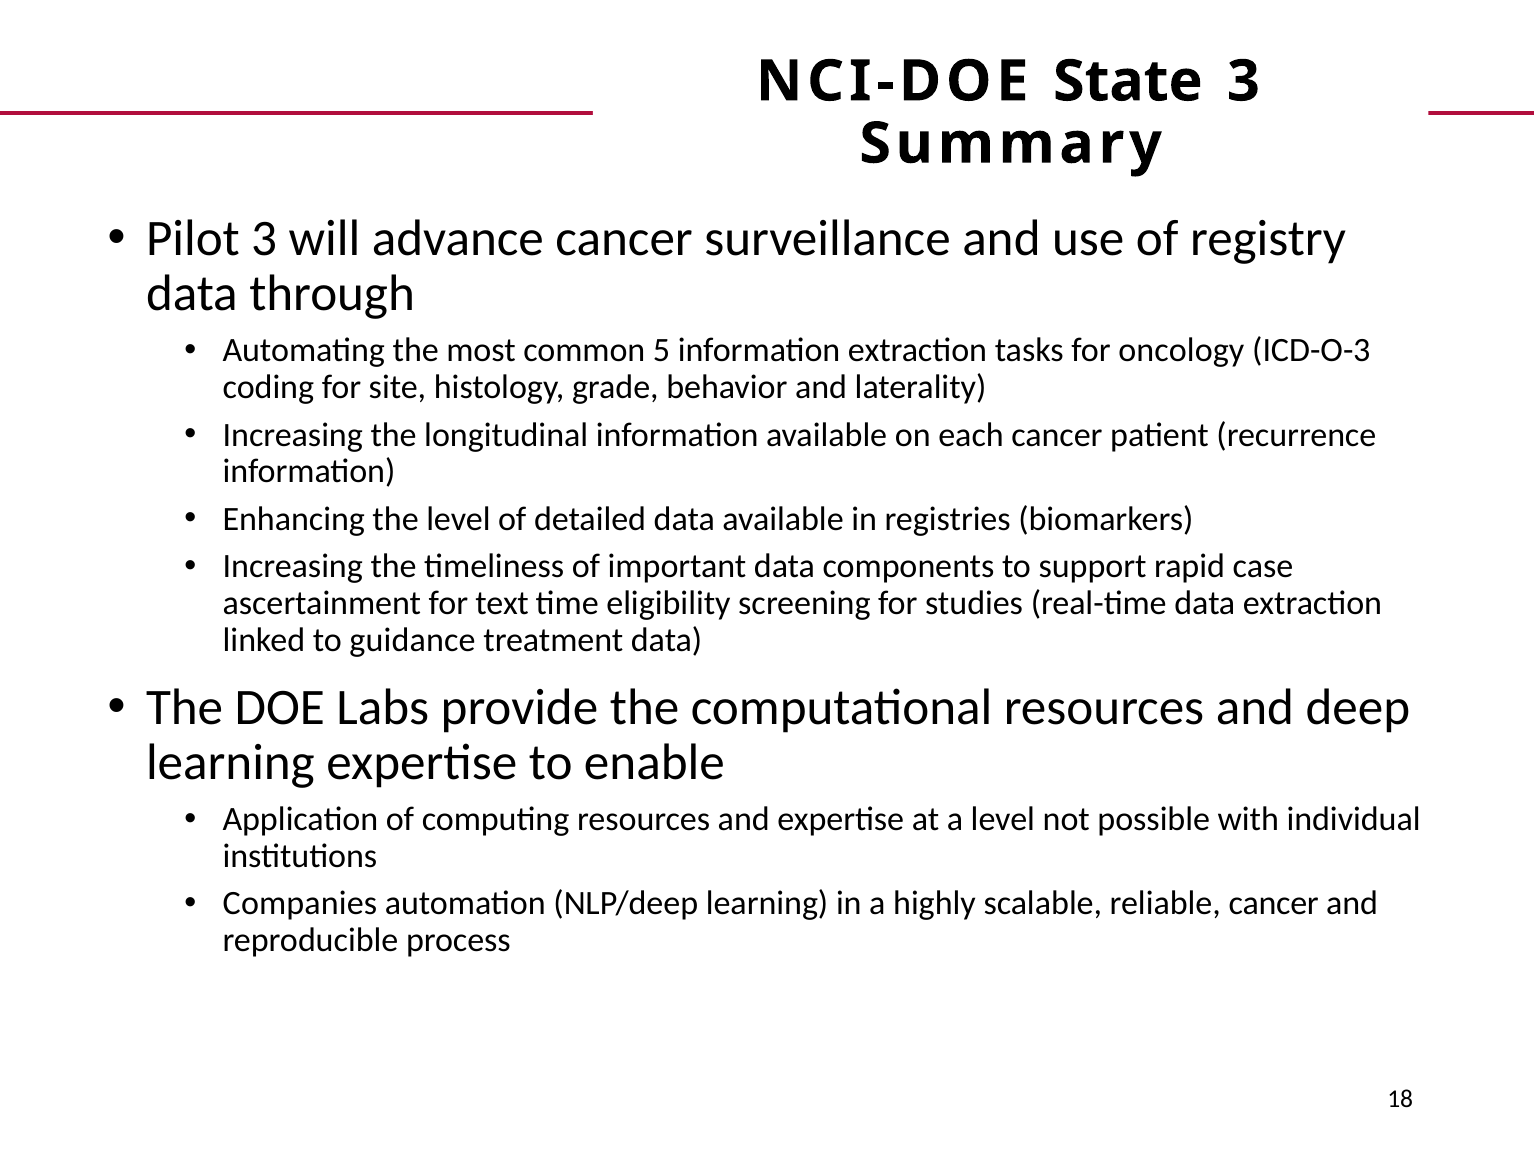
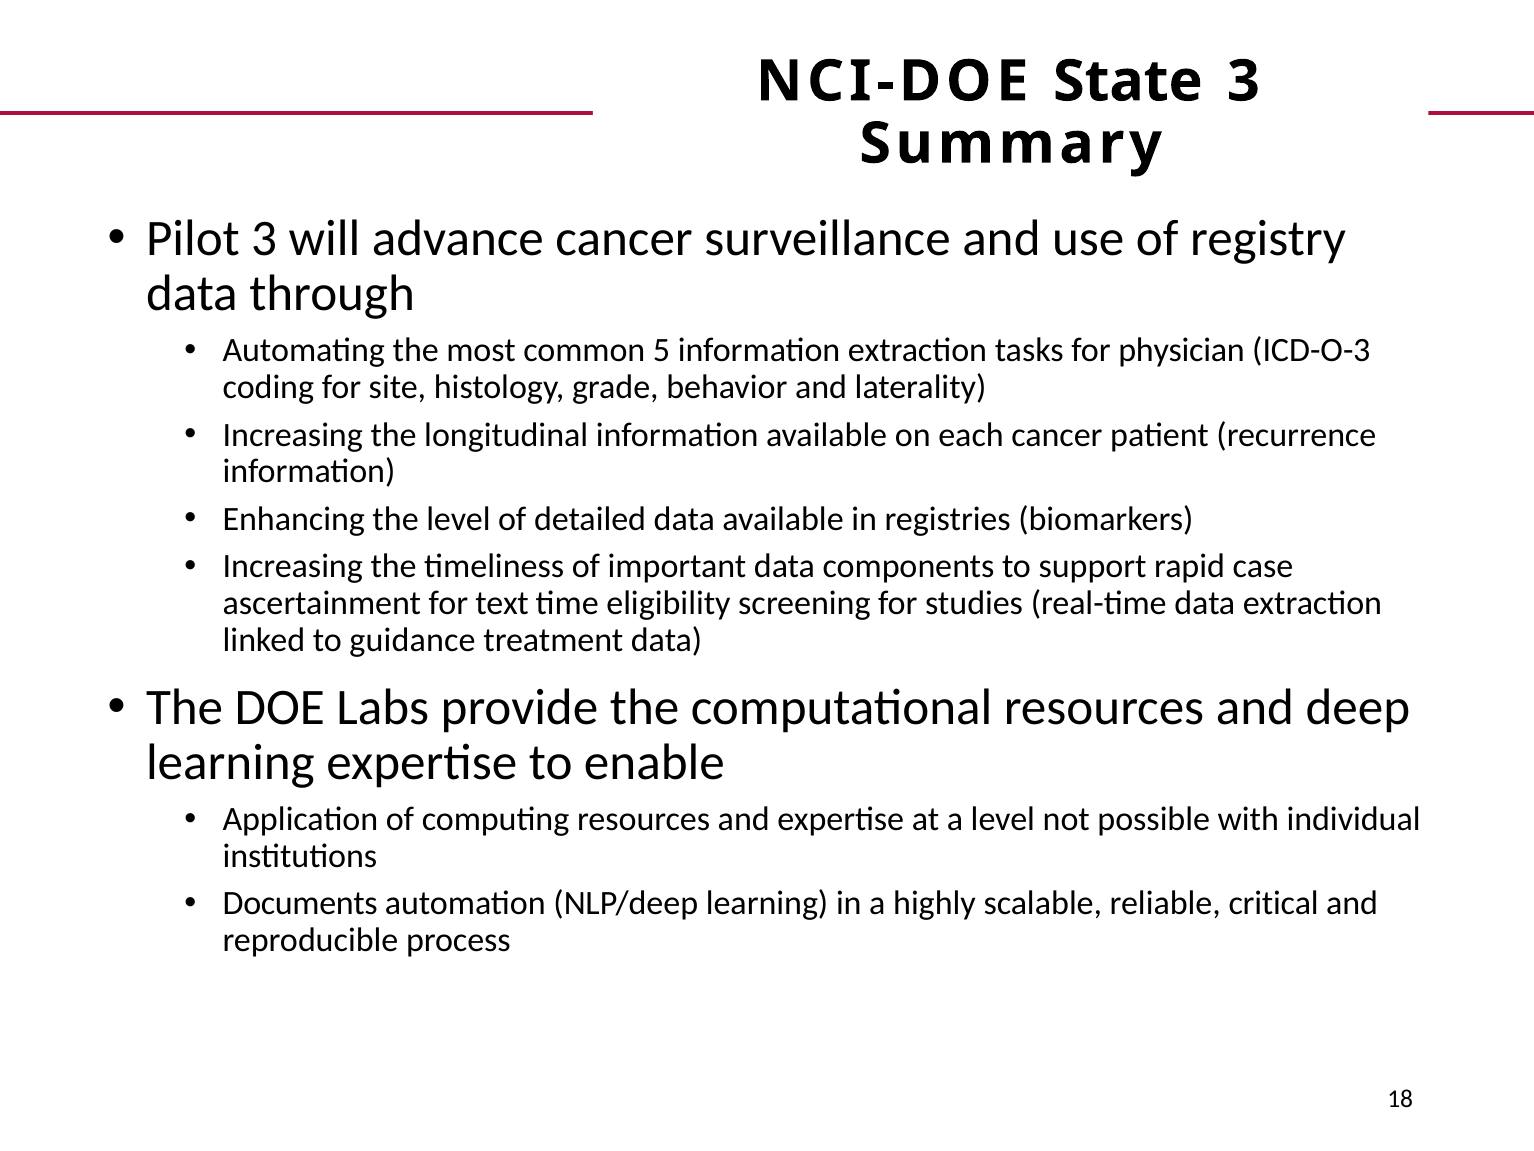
oncology: oncology -> physician (1182, 350)
Companies: Companies -> Documents (300, 903)
reliable cancer: cancer -> critical (1274, 903)
